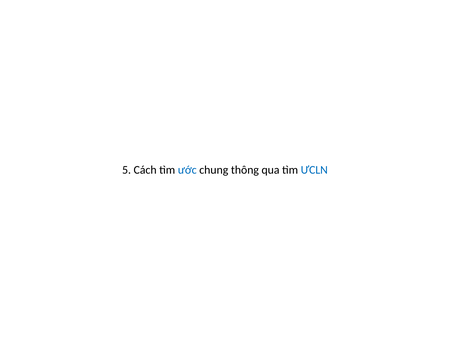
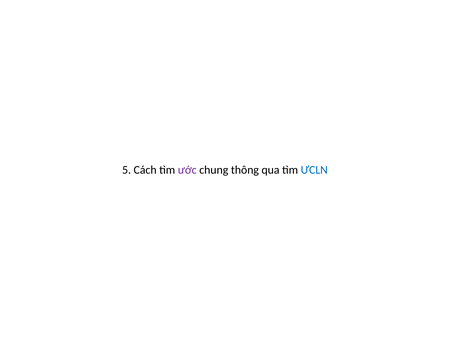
ước colour: blue -> purple (187, 170)
